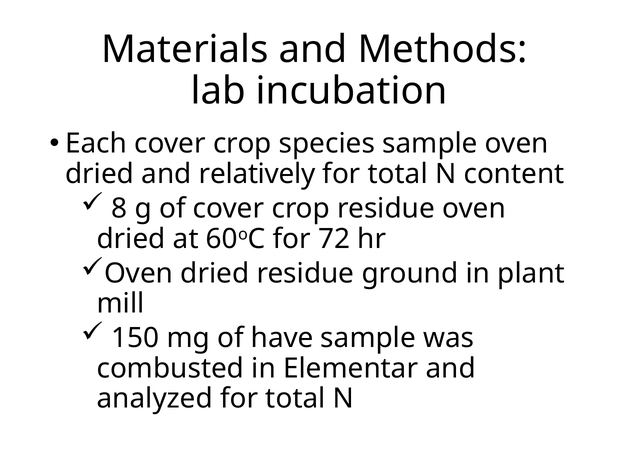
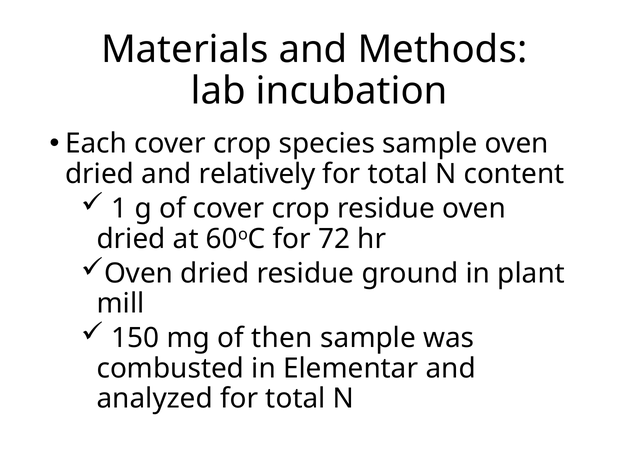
8: 8 -> 1 (119, 208)
have: have -> then (282, 338)
